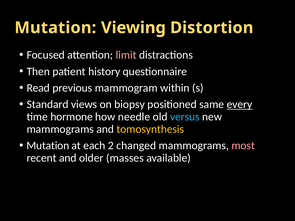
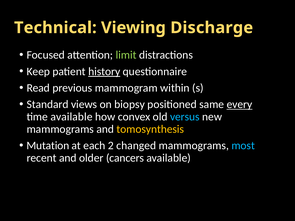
Mutation: Mutation -> Technical (55, 28)
Distortion: Distortion -> Discharge (212, 28)
limit colour: pink -> light green (126, 55)
Then: Then -> Keep (38, 72)
history underline: none -> present (104, 72)
time hormone: hormone -> available (71, 117)
needle: needle -> convex (134, 117)
most colour: pink -> light blue (243, 146)
masses: masses -> cancers (125, 158)
